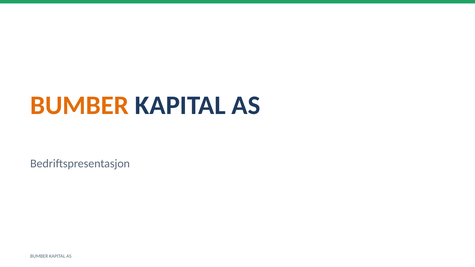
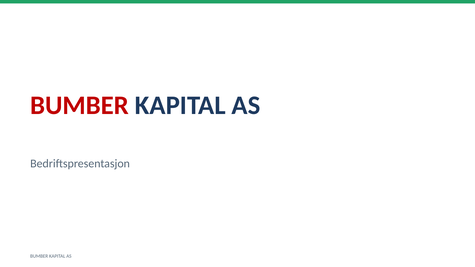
BUMBER colour: orange -> red (80, 105)
